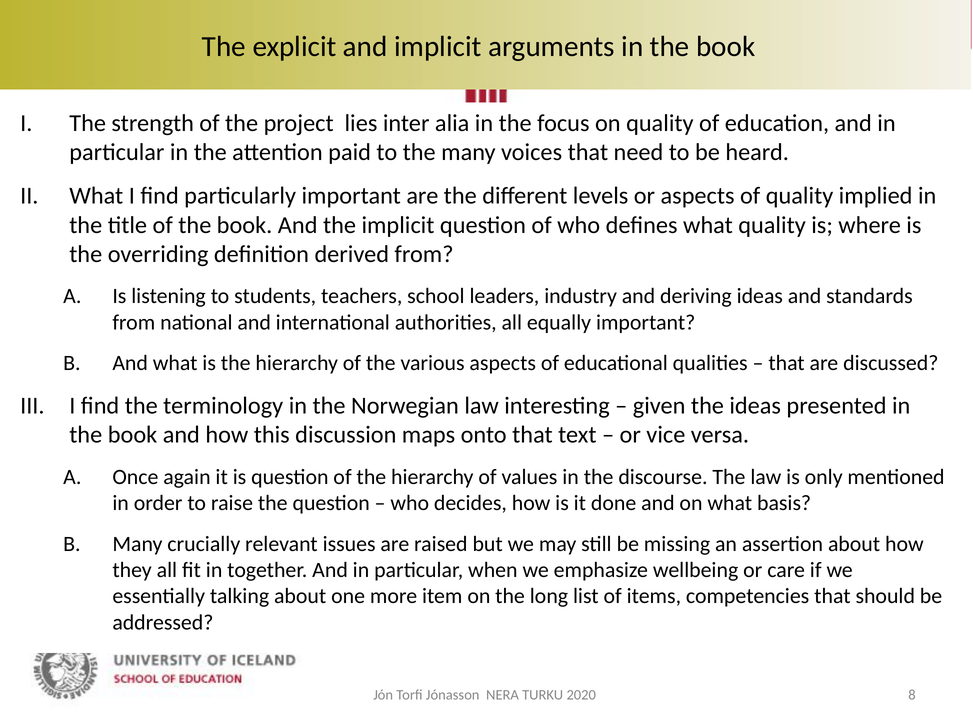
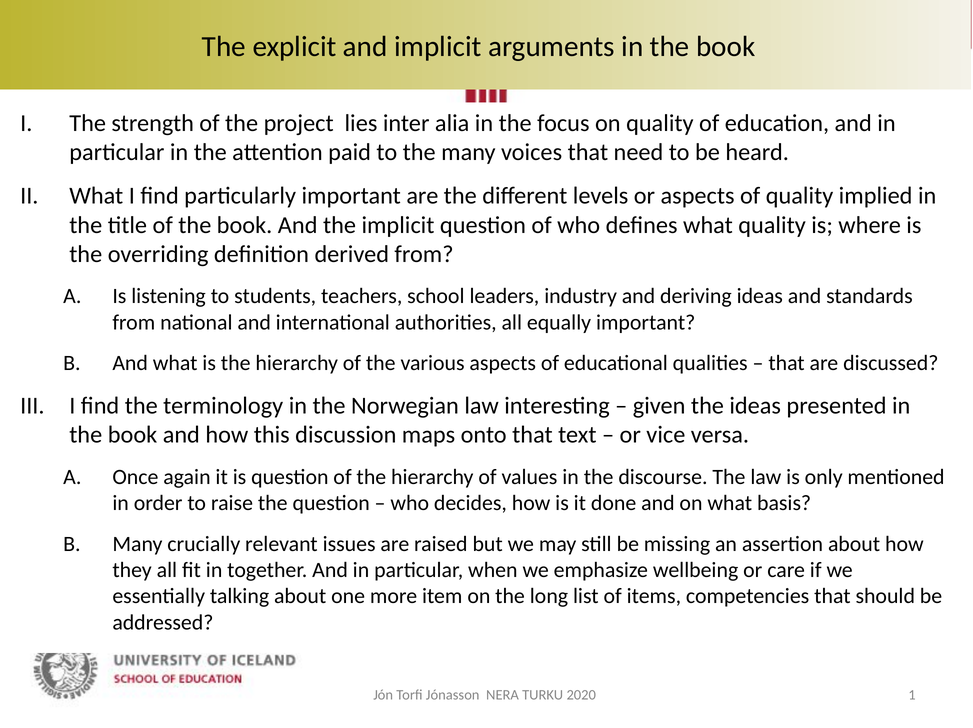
8: 8 -> 1 (912, 695)
